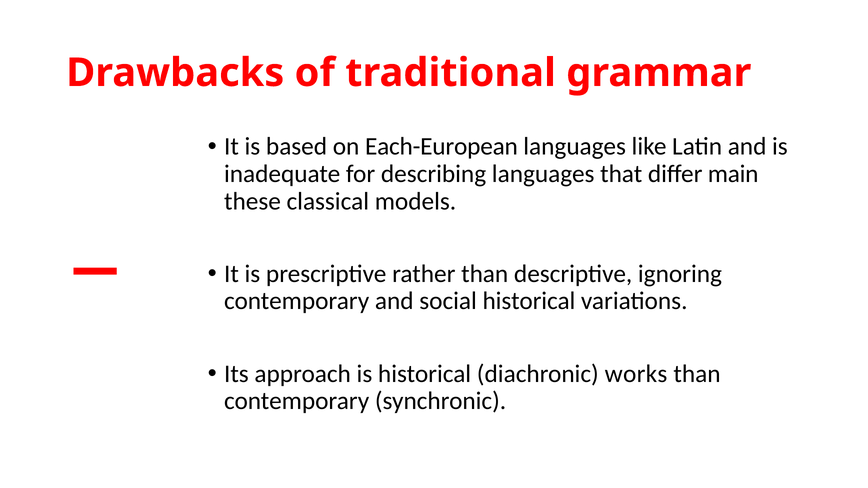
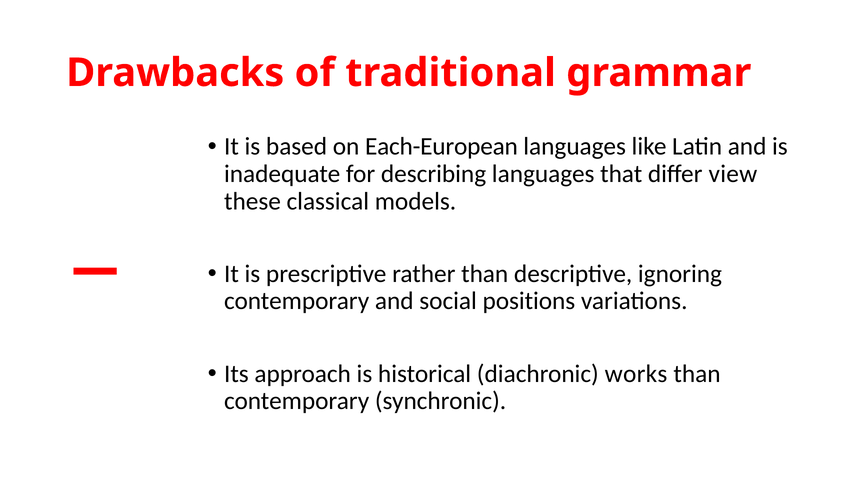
main: main -> view (733, 174)
social historical: historical -> positions (529, 301)
